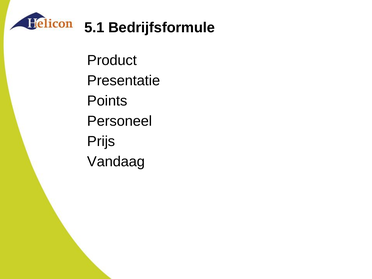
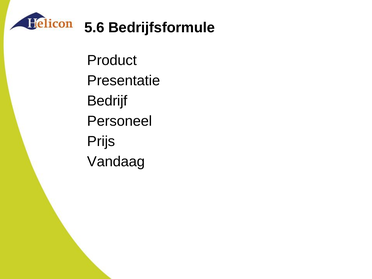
5.1: 5.1 -> 5.6 (94, 28)
Points: Points -> Bedrijf (107, 101)
